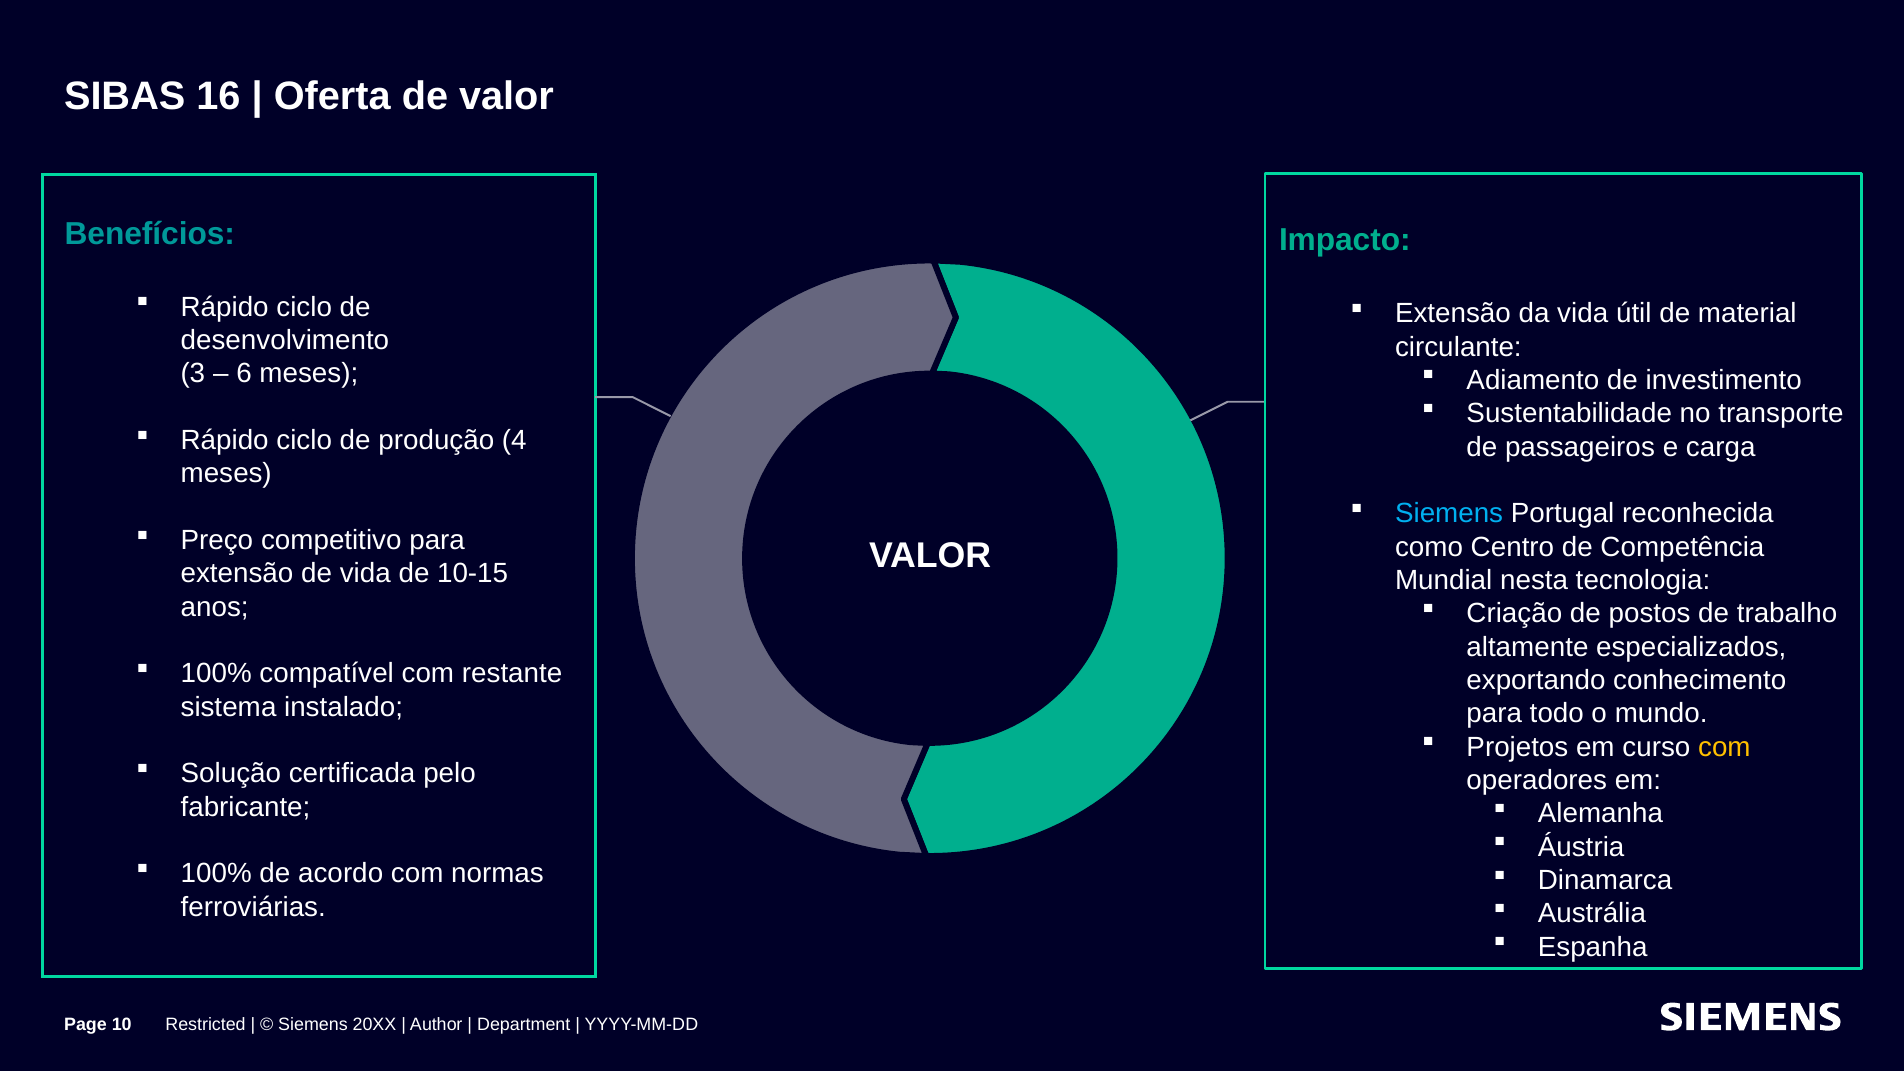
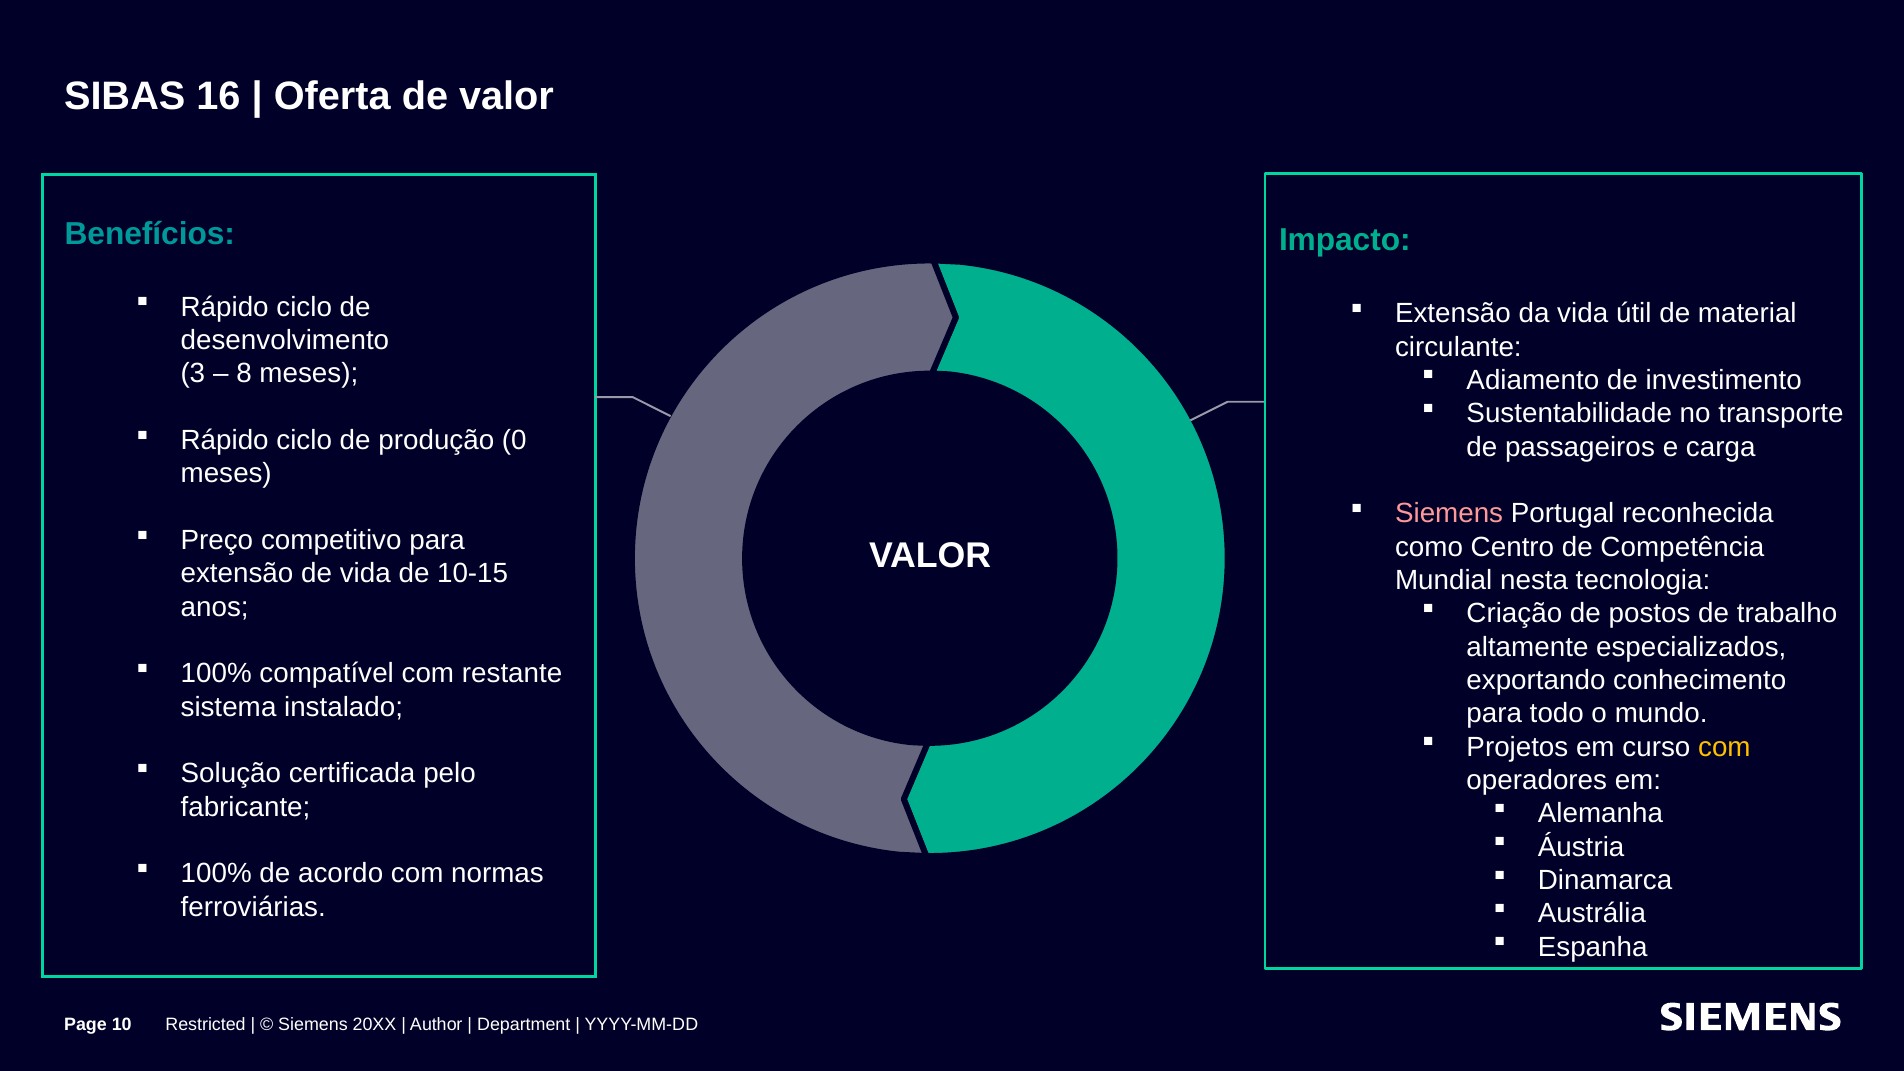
6: 6 -> 8 (244, 374)
4: 4 -> 0 (514, 440)
Siemens colour: light blue -> pink (1449, 514)
